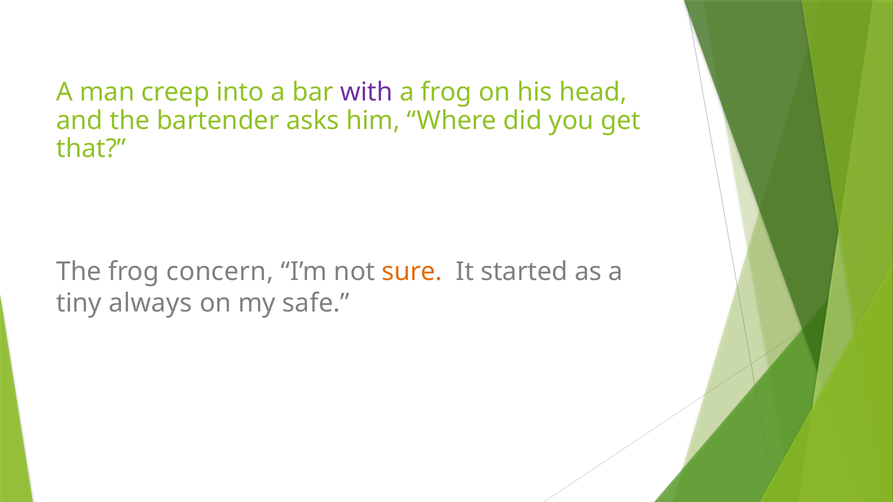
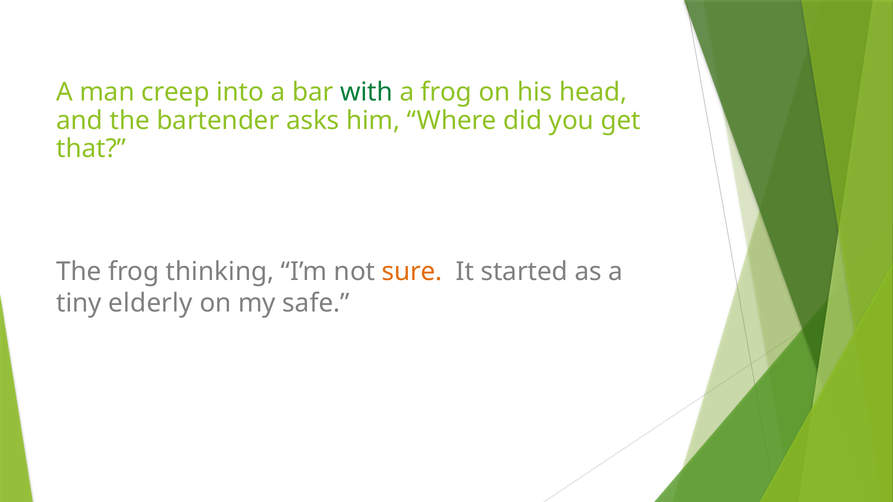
with colour: purple -> green (367, 92)
concern: concern -> thinking (220, 272)
always: always -> elderly (151, 303)
